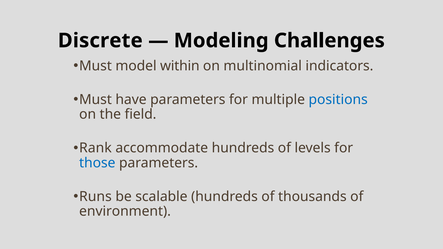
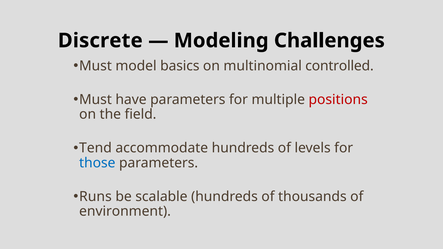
within: within -> basics (180, 66)
indicators: indicators -> controlled (339, 66)
positions colour: blue -> red (338, 100)
Rank: Rank -> Tend (95, 148)
